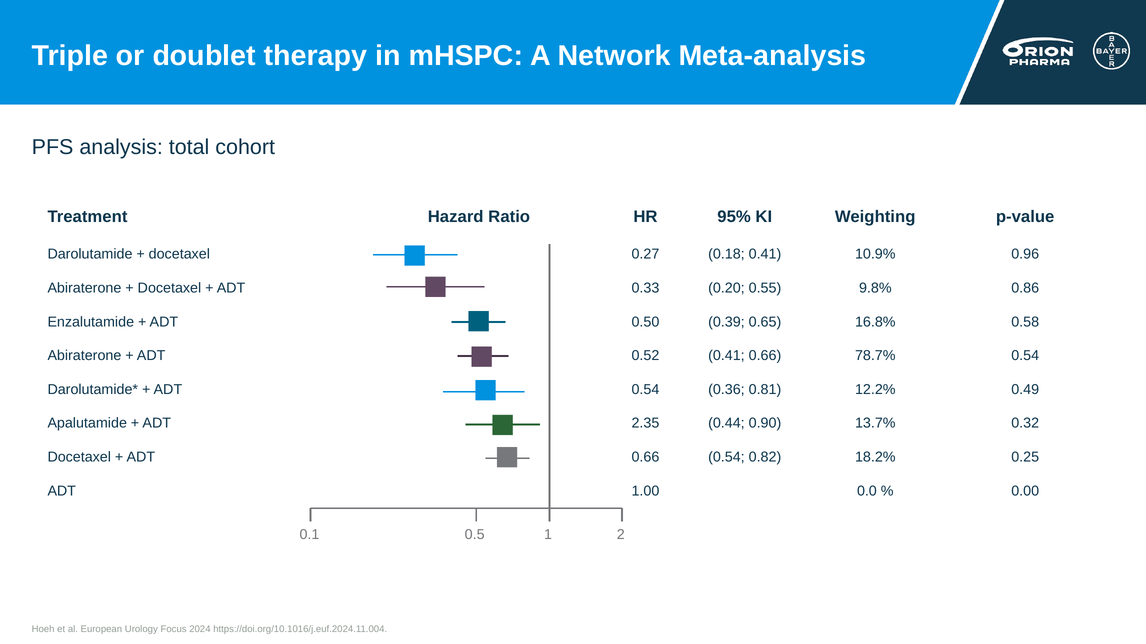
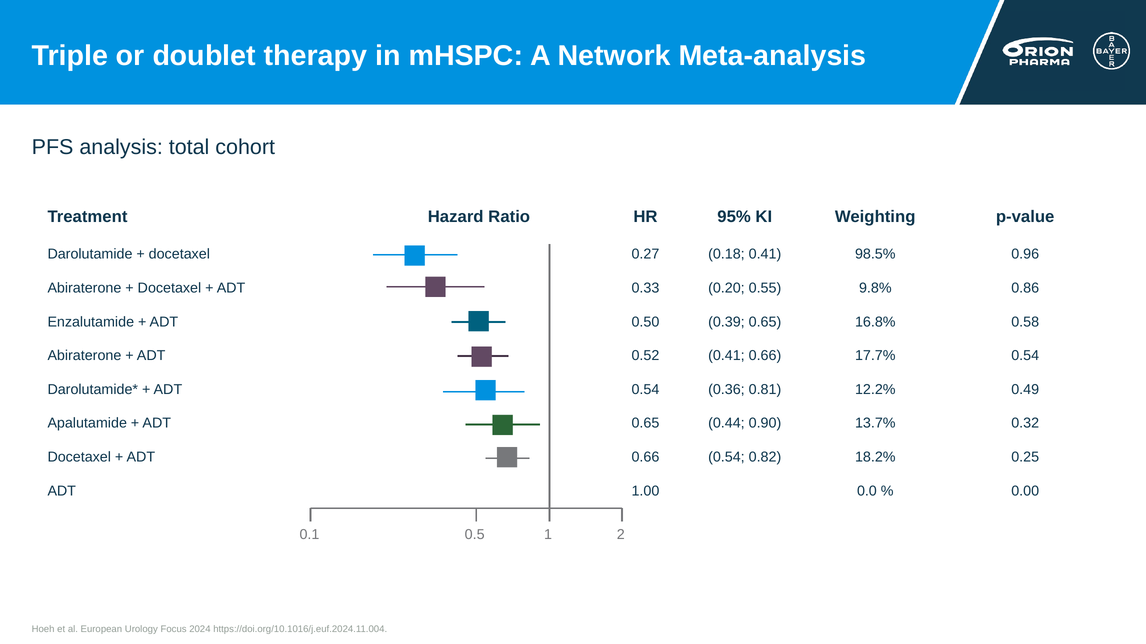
10.9%: 10.9% -> 98.5% (875, 254)
78.7%: 78.7% -> 17.7% (875, 356)
ADT 2.35: 2.35 -> 0.65 (645, 424)
